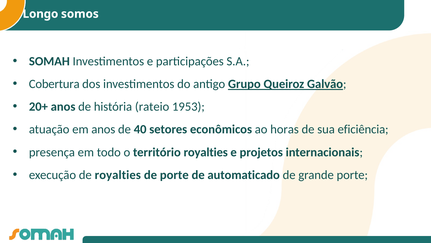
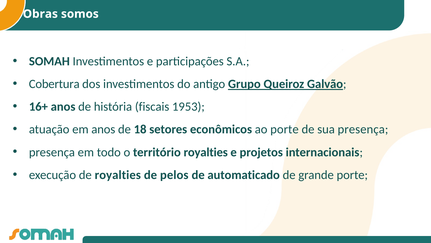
Longo: Longo -> Obras (40, 14)
20+: 20+ -> 16+ (38, 107)
rateio: rateio -> fiscais (152, 107)
40: 40 -> 18 (140, 129)
ao horas: horas -> porte (284, 129)
sua eficiência: eficiência -> presença (363, 129)
de porte: porte -> pelos (174, 174)
